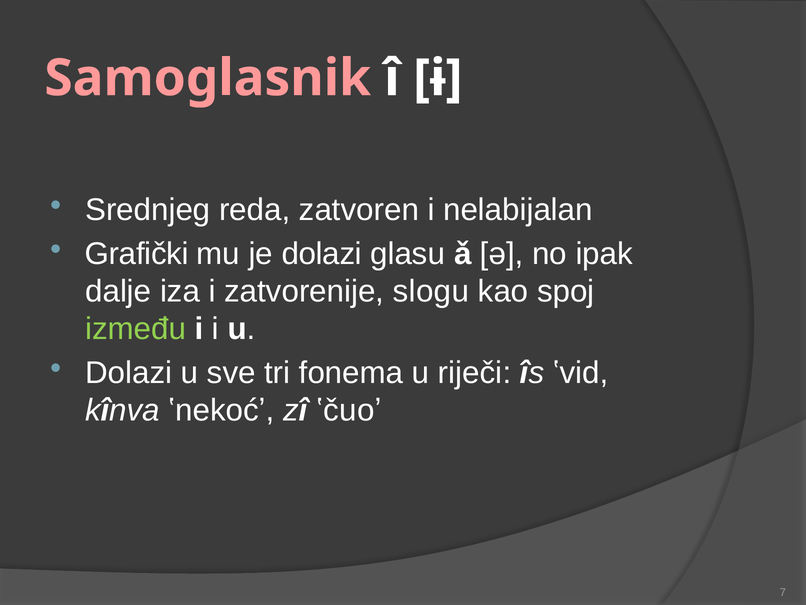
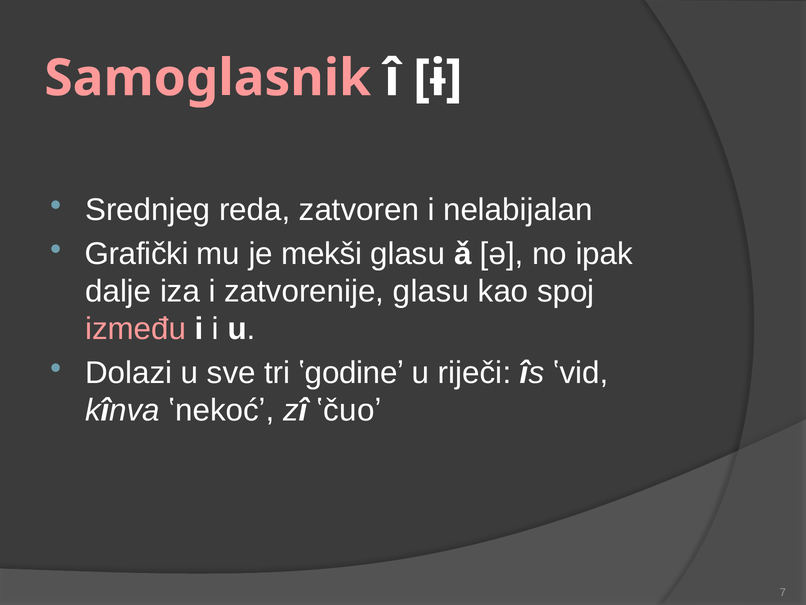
je dolazi: dolazi -> mekši (322, 254)
zatvorenije slogu: slogu -> glasu (431, 291)
između colour: light green -> pink (136, 329)
fonema: fonema -> ʽgodineʼ (351, 373)
